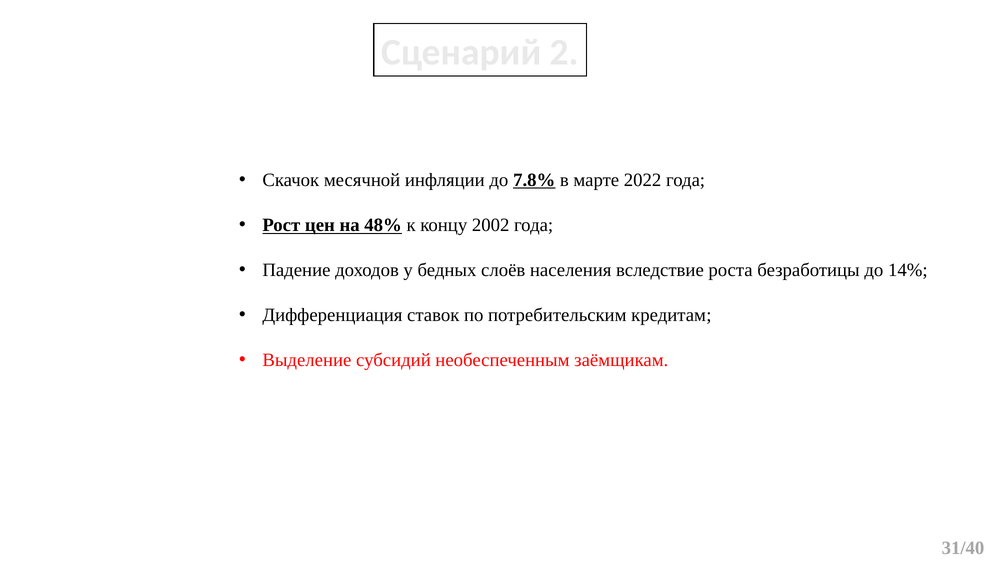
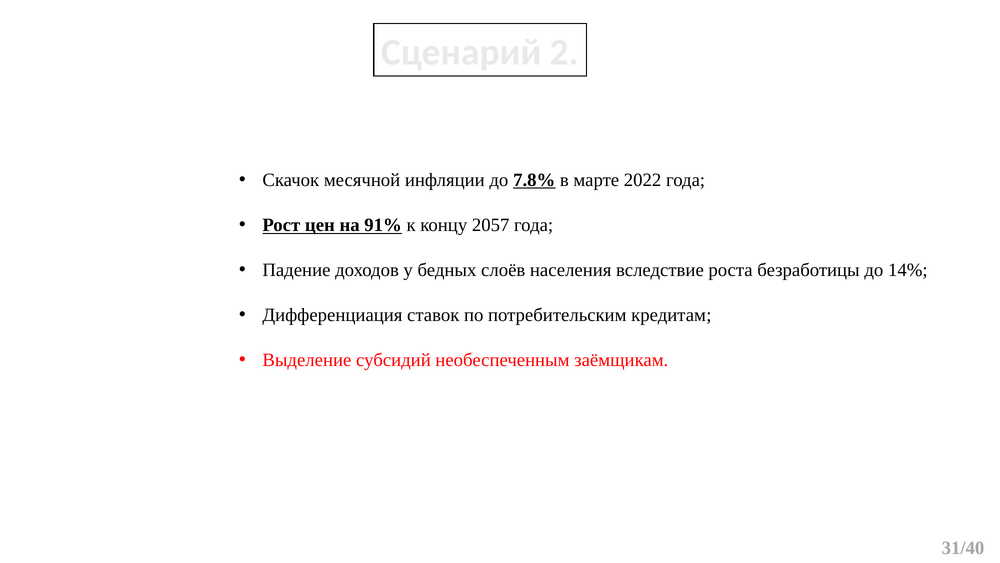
48%: 48% -> 91% (383, 225)
2002: 2002 -> 2057 (491, 225)
